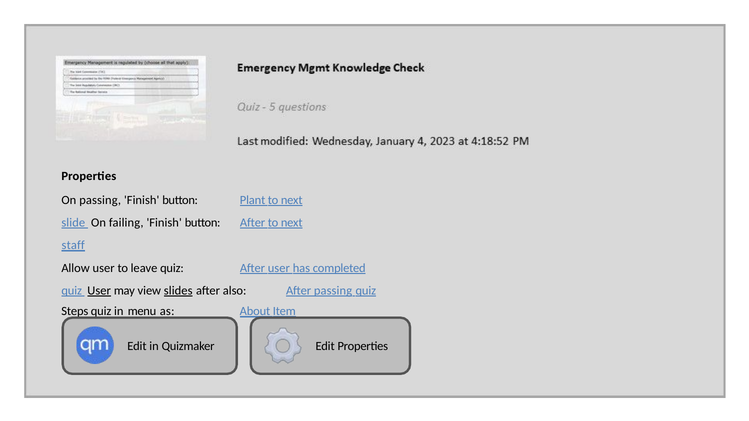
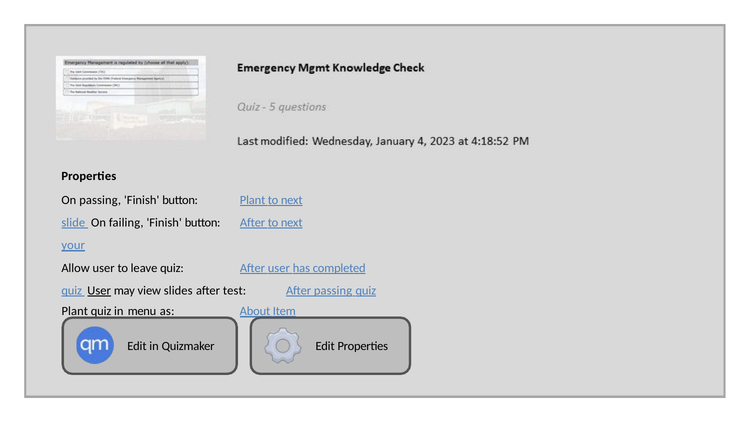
staff: staff -> your (73, 246)
slides underline: present -> none (178, 291)
also: also -> test (235, 291)
Steps: Steps -> Plant (75, 311)
